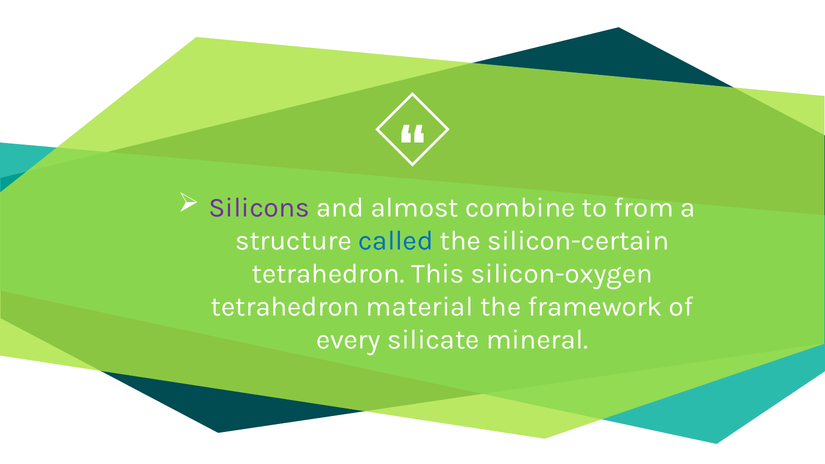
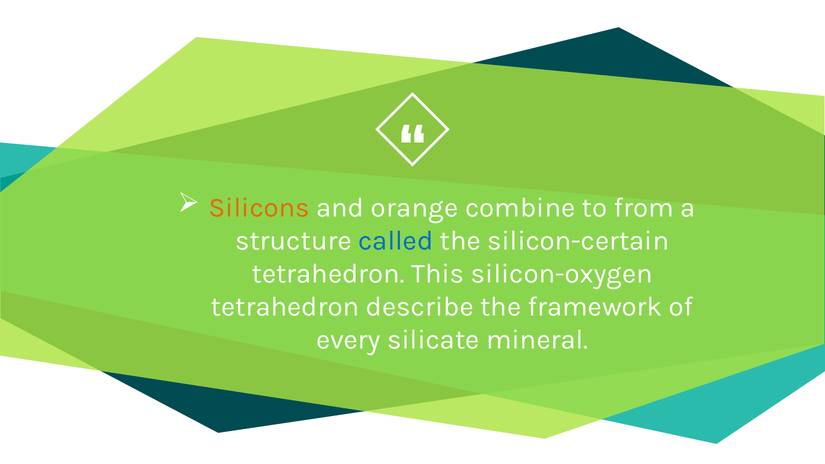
Silicons colour: purple -> orange (259, 208)
almost: almost -> orange (415, 208)
material: material -> describe (420, 307)
